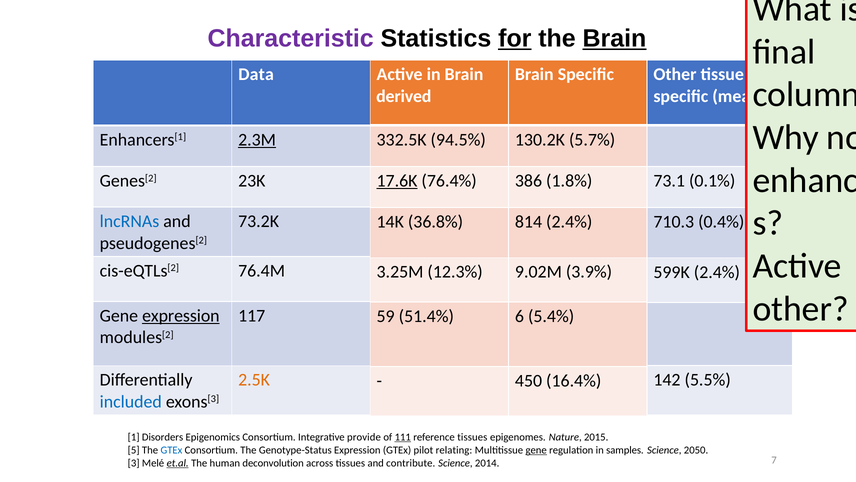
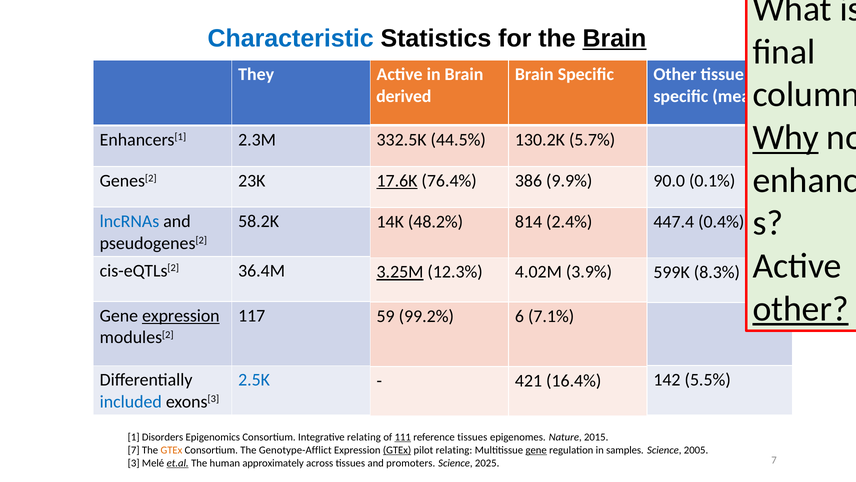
Characteristic colour: purple -> blue (291, 38)
for underline: present -> none (515, 38)
Data: Data -> They (256, 74)
Why underline: none -> present (786, 137)
94.5%: 94.5% -> 44.5% (458, 139)
2.3M underline: present -> none (257, 140)
1.8%: 1.8% -> 9.9% (569, 181)
73.1: 73.1 -> 90.0 (669, 181)
73.2K: 73.2K -> 58.2K (259, 221)
36.8%: 36.8% -> 48.2% (436, 222)
710.3: 710.3 -> 447.4 (674, 222)
76.4M: 76.4M -> 36.4M (262, 270)
3.25M underline: none -> present (400, 272)
9.02M: 9.02M -> 4.02M (538, 272)
599K 2.4%: 2.4% -> 8.3% (717, 272)
other underline: none -> present (801, 309)
51.4%: 51.4% -> 99.2% (426, 316)
5.4%: 5.4% -> 7.1% (551, 316)
2.5K colour: orange -> blue (254, 380)
450: 450 -> 421 (529, 380)
Integrative provide: provide -> relating (364, 437)
5: 5 -> 7 (134, 450)
GTEx colour: blue -> orange (171, 450)
Genotype-Status: Genotype-Status -> Genotype-Afflict (295, 450)
GTEx underline: none -> present (397, 450)
2050: 2050 -> 2005 (696, 450)
deconvolution: deconvolution -> approximately (273, 462)
contribute: contribute -> promoters (411, 462)
2014: 2014 -> 2025 (487, 462)
